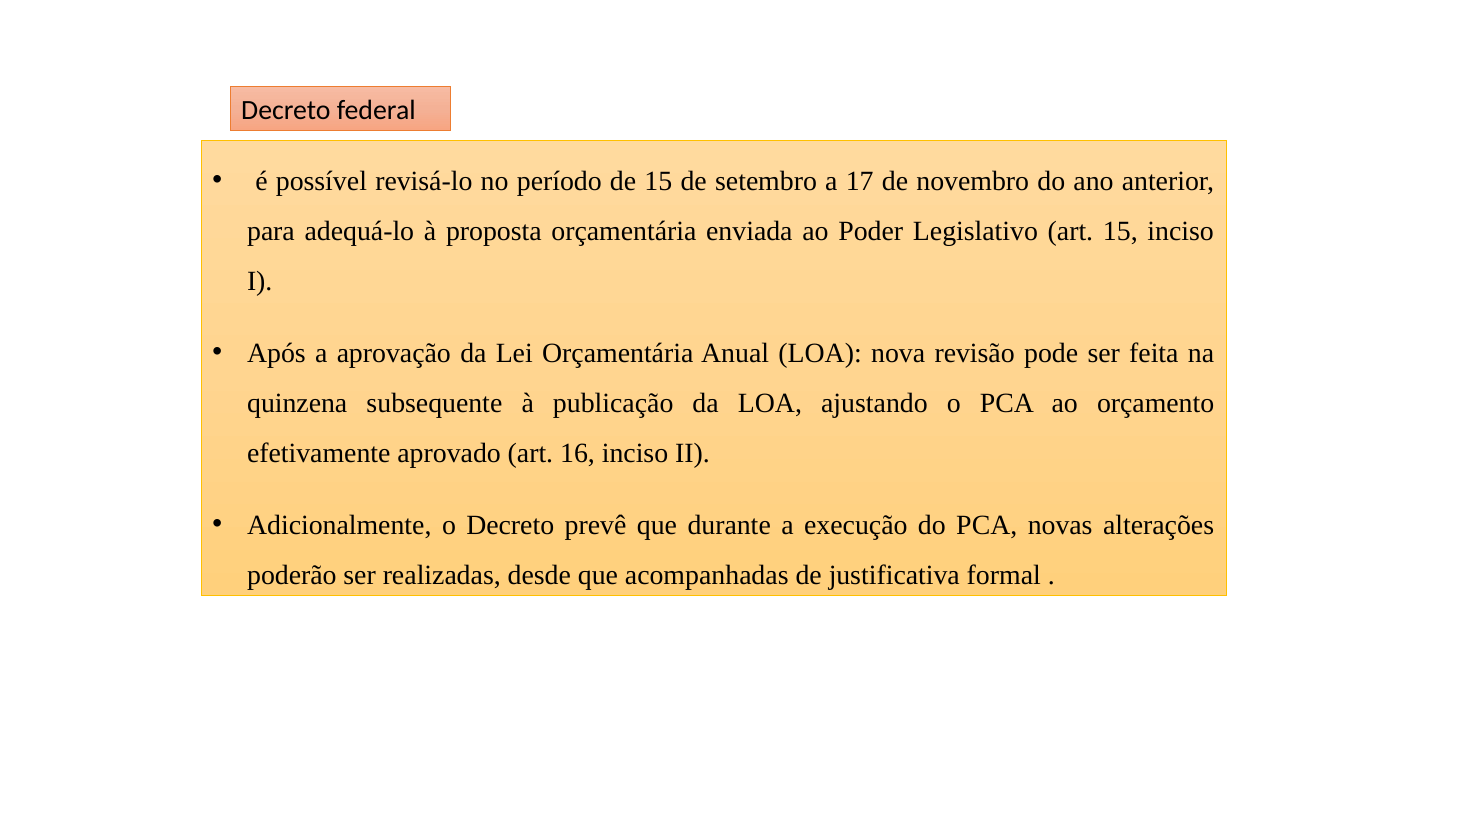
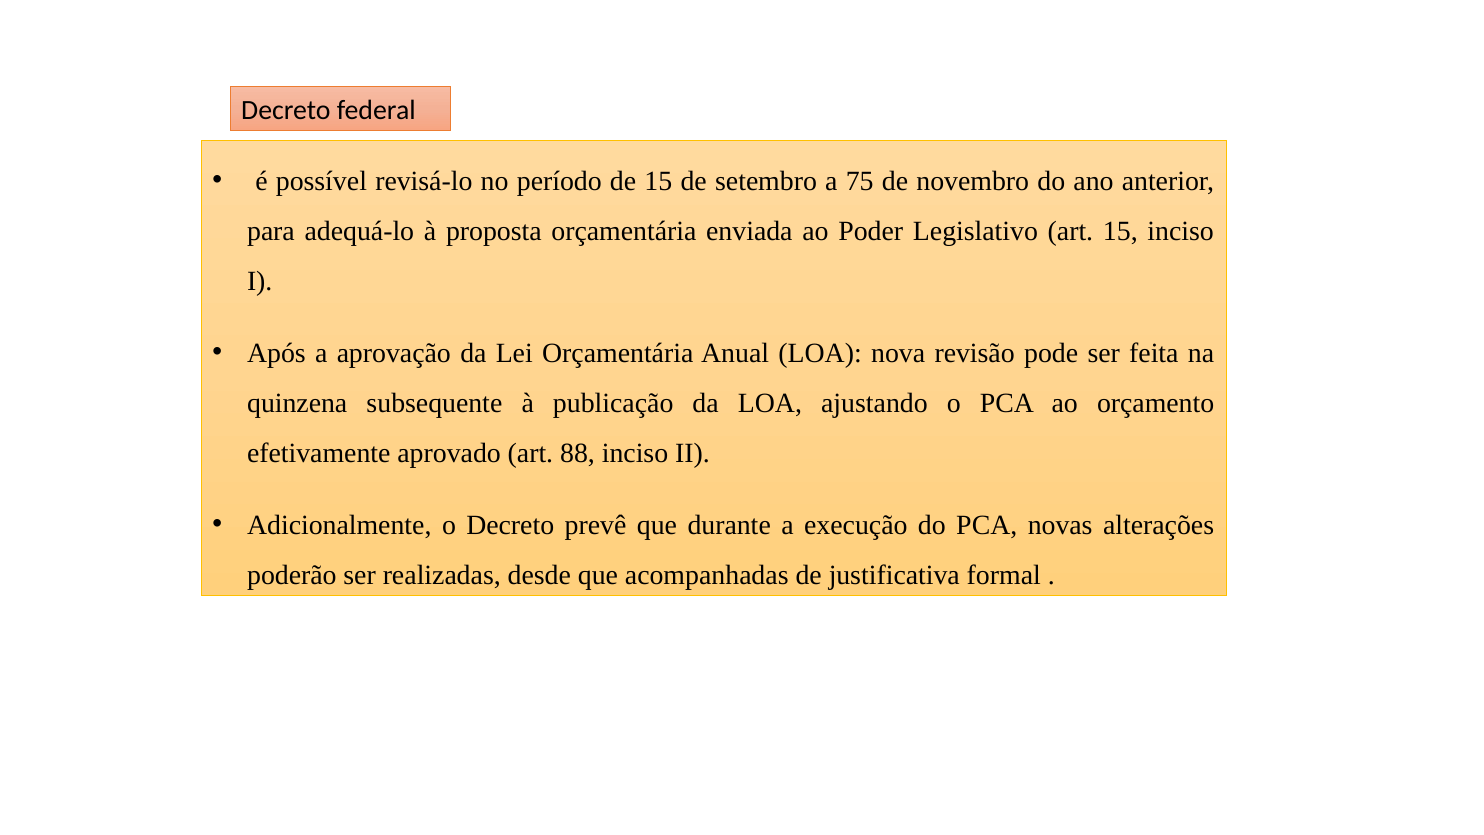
17: 17 -> 75 (860, 181)
16: 16 -> 88 (578, 453)
